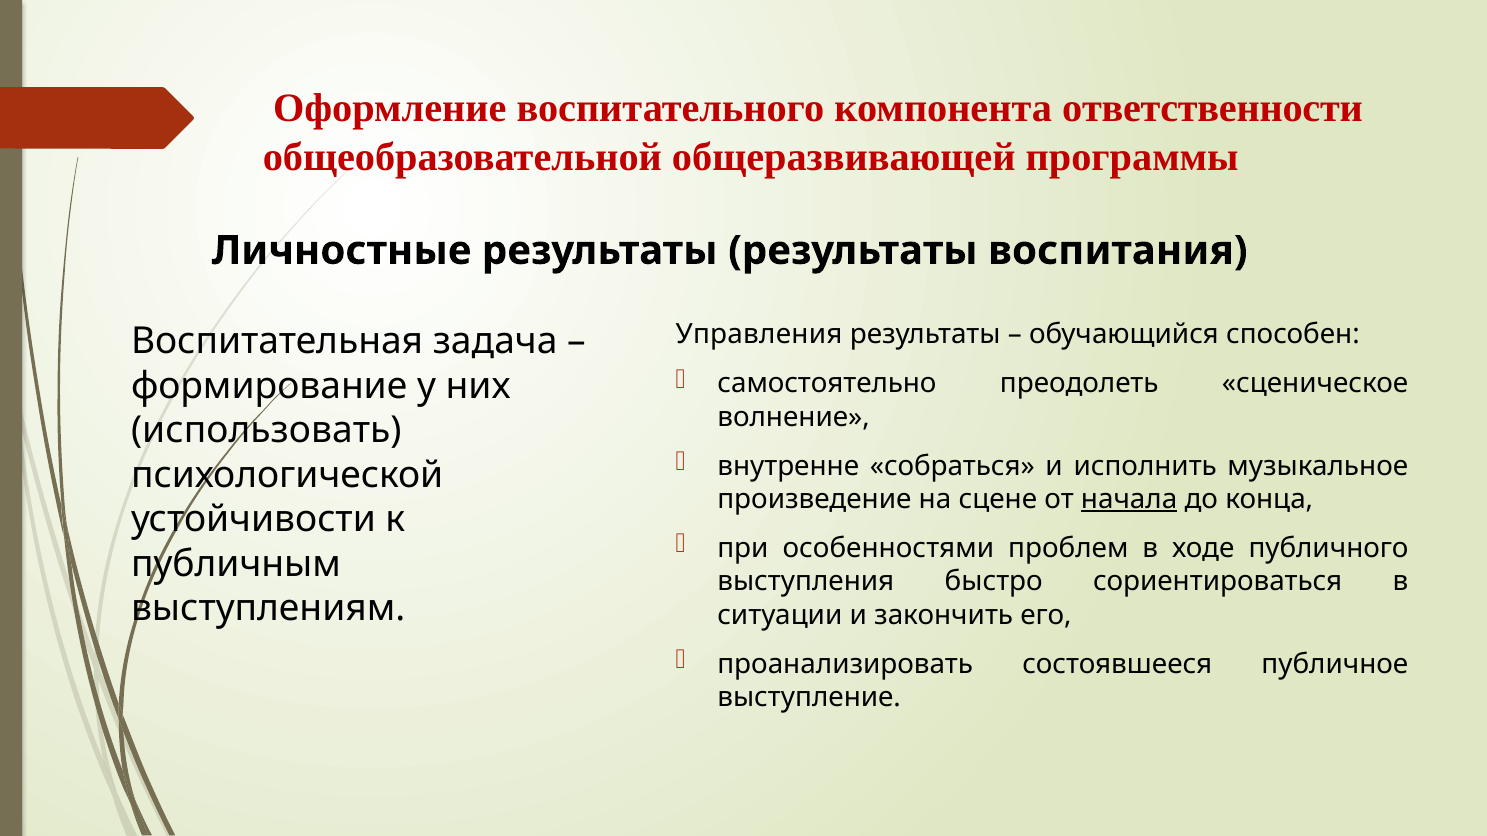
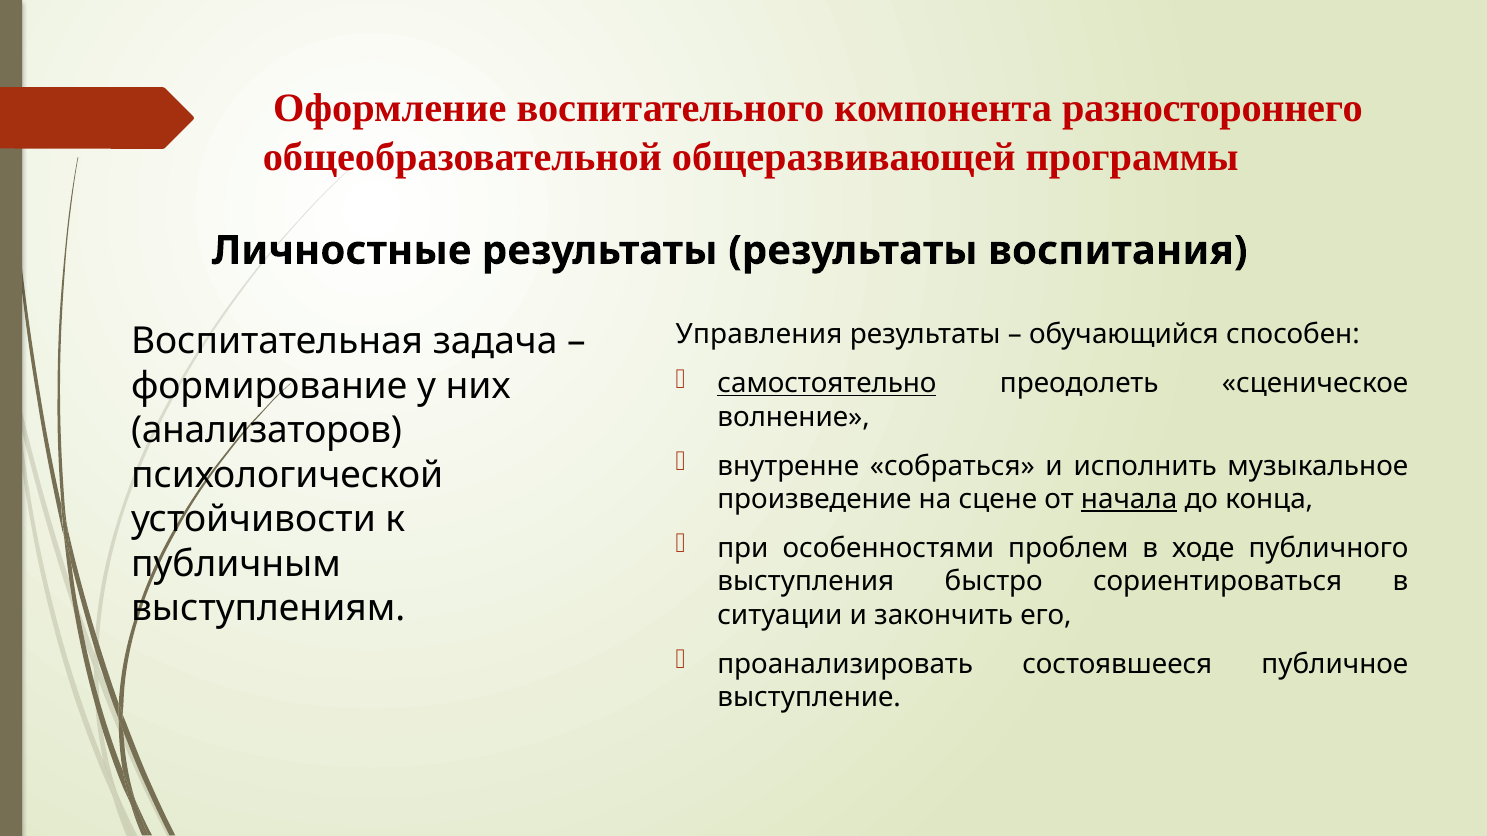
ответственности: ответственности -> разностороннего (1212, 109)
самостоятельно underline: none -> present (827, 384)
использовать: использовать -> анализаторов (267, 431)
